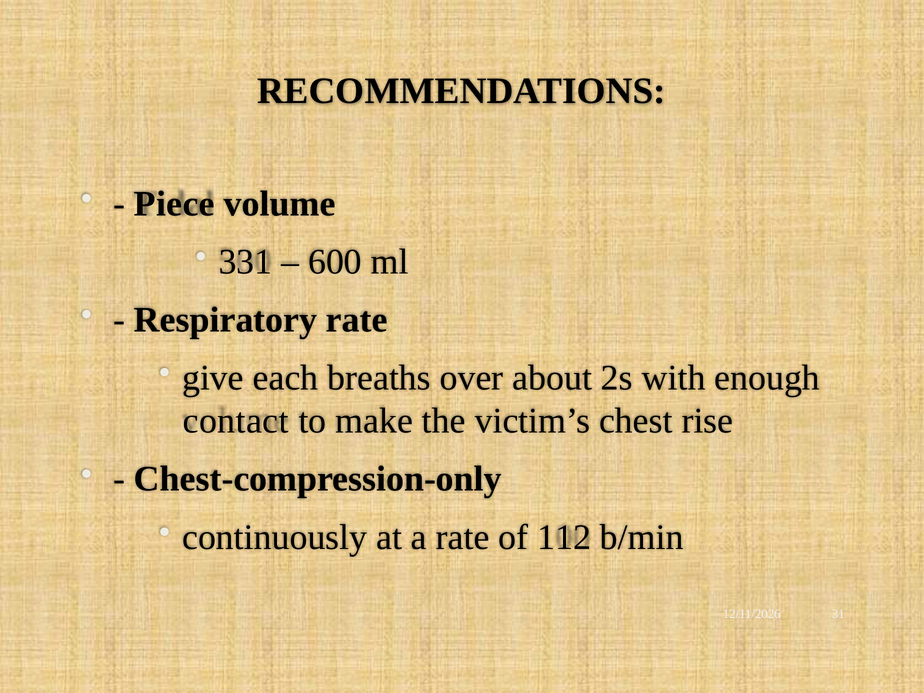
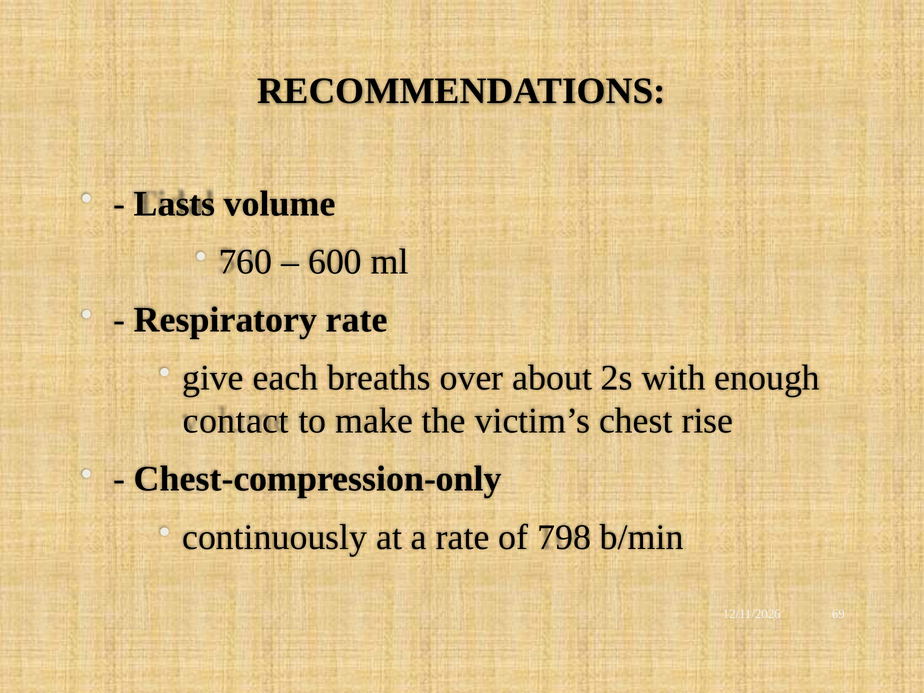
Piece: Piece -> Lasts (175, 204)
331: 331 -> 760 (245, 262)
112: 112 -> 798 (564, 537)
31: 31 -> 69 (838, 614)
